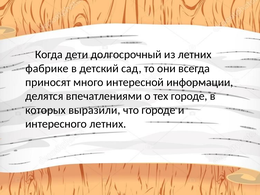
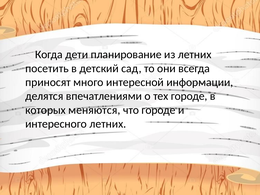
долгосрочный: долгосрочный -> планирование (126, 55)
фабрике: фабрике -> посетить (47, 68)
выразили: выразили -> меняются (94, 110)
